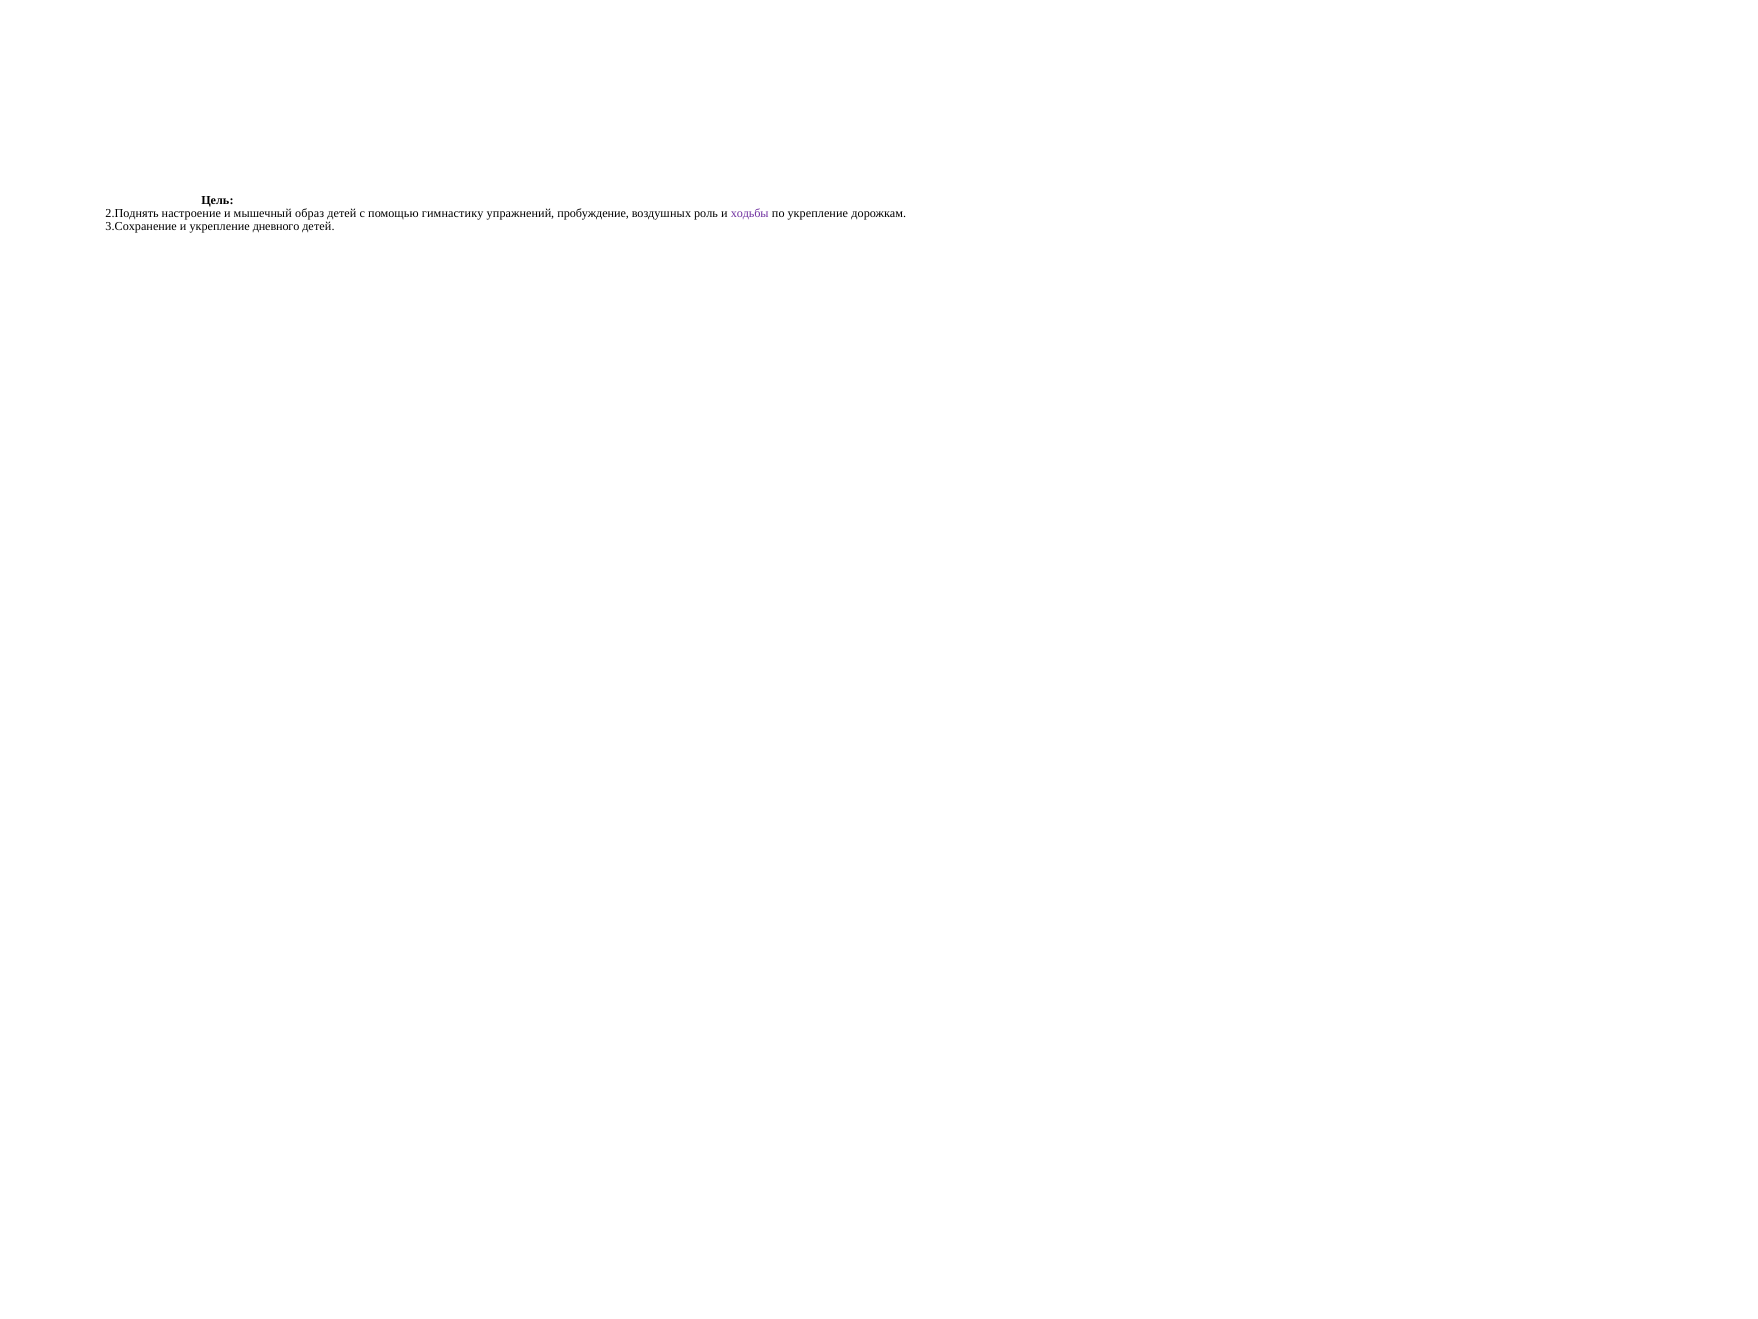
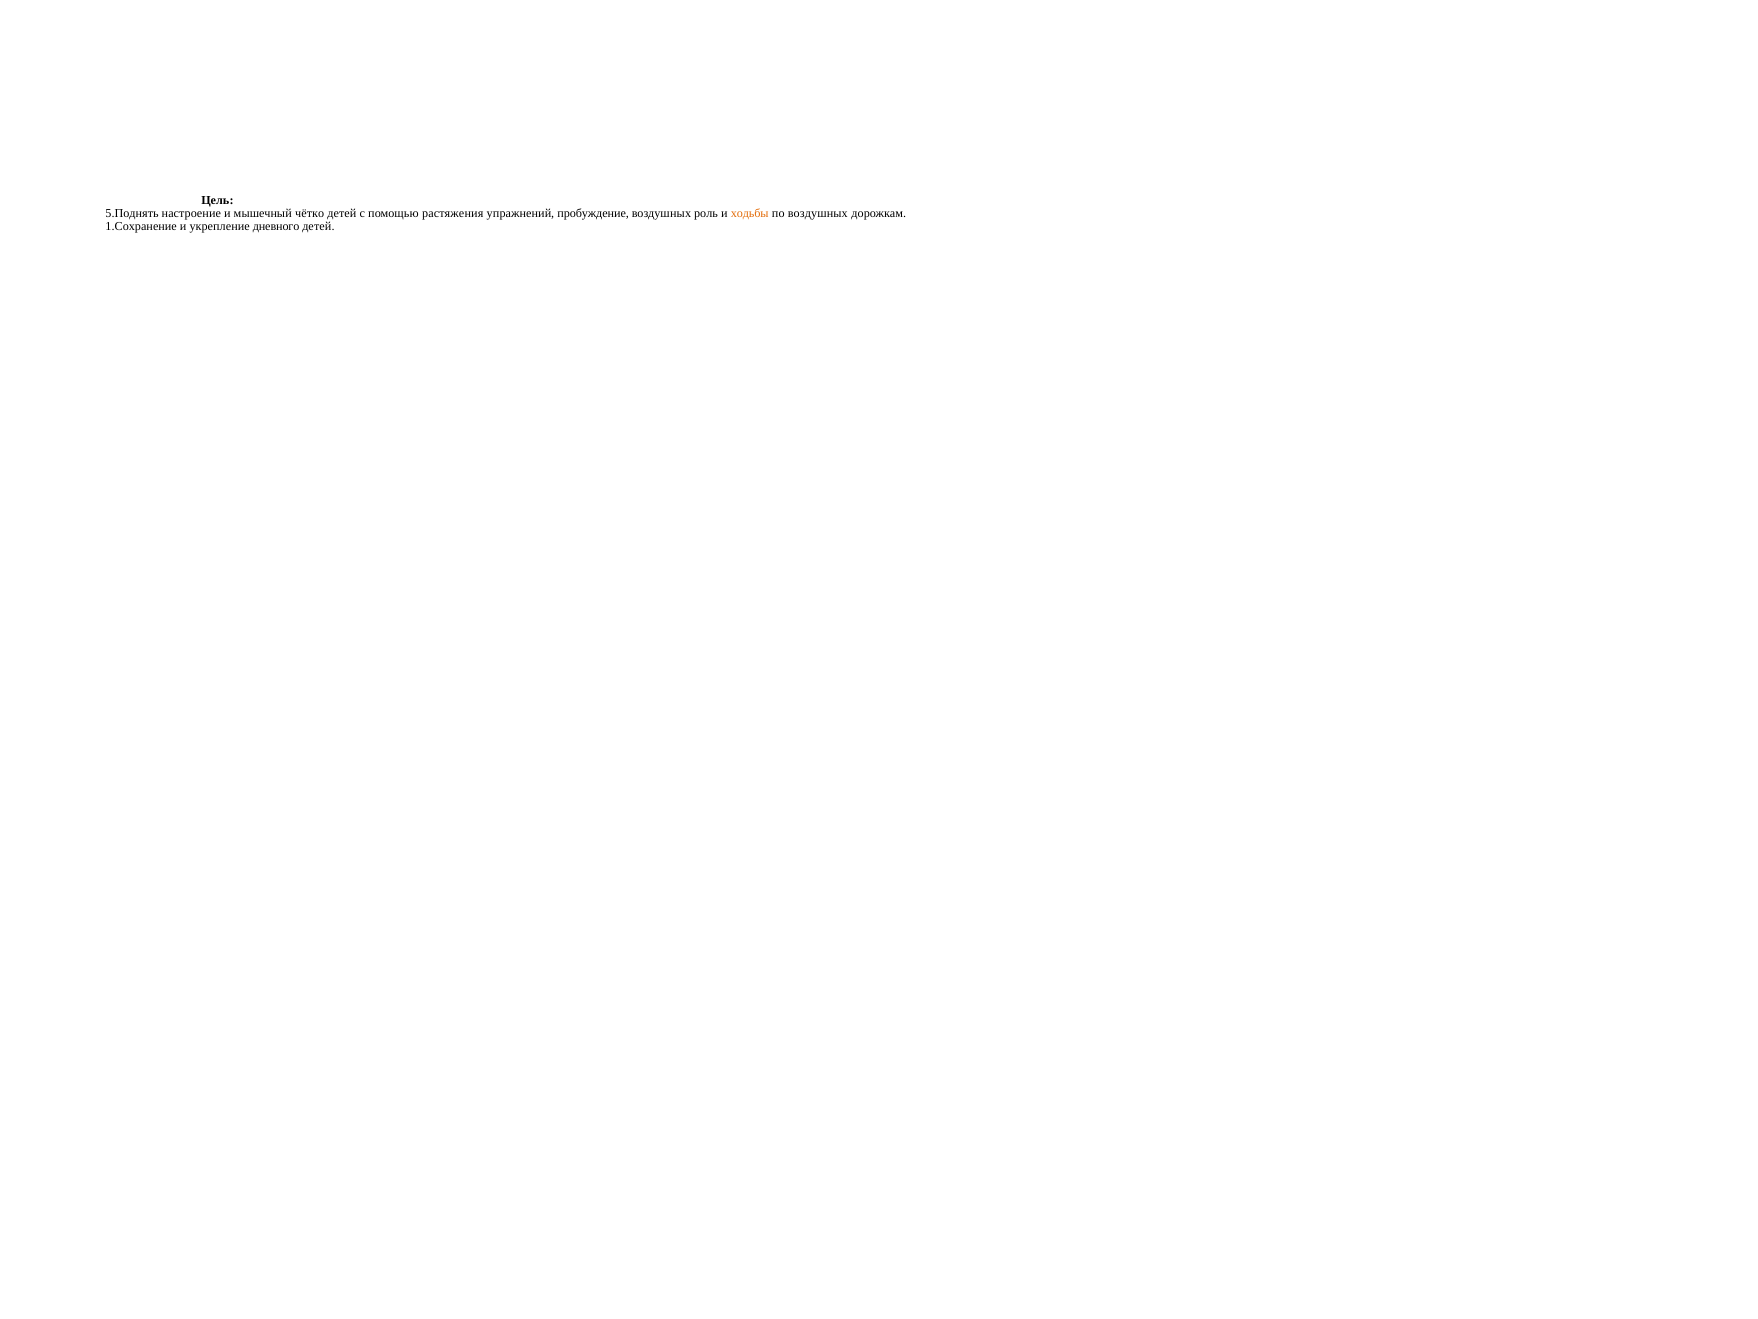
2.Поднять: 2.Поднять -> 5.Поднять (132, 213)
образ: образ -> чётко (310, 213)
гимнастику: гимнастику -> растяжения (453, 213)
ходьбы colour: purple -> orange (750, 213)
по укрепление: укрепление -> воздушных (818, 213)
3.Сохранение: 3.Сохранение -> 1.Сохранение (141, 227)
